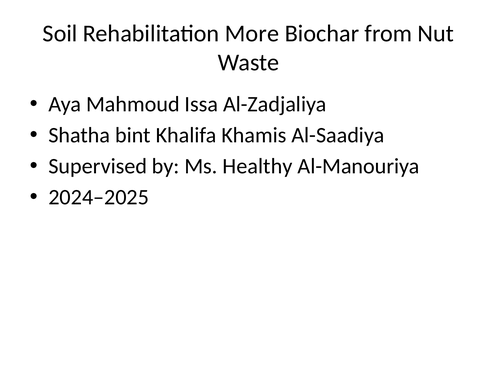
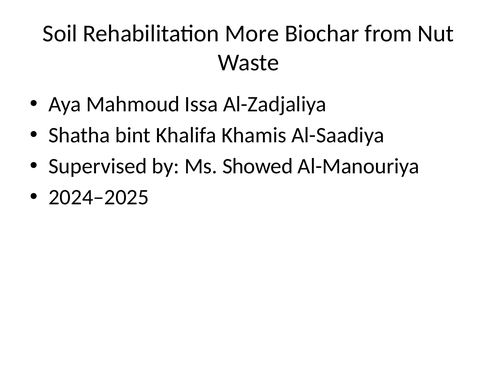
Healthy: Healthy -> Showed (258, 166)
